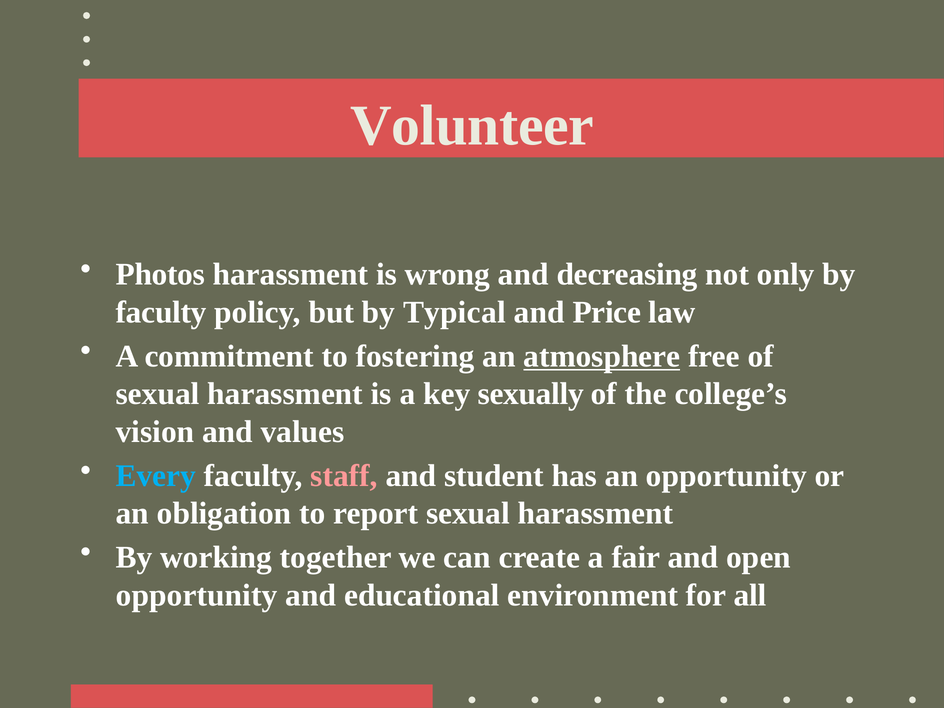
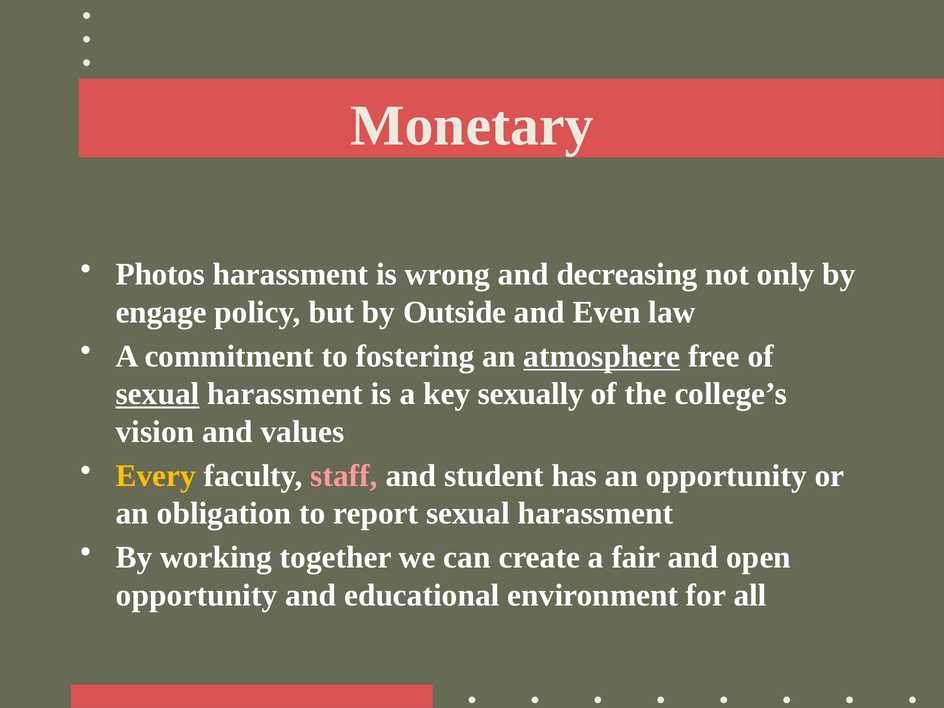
Volunteer: Volunteer -> Monetary (472, 126)
faculty: faculty -> engage (161, 312)
Typical: Typical -> Outside (455, 312)
Price: Price -> Even (607, 312)
sexual underline: none -> present (158, 394)
Every colour: light blue -> yellow (156, 476)
